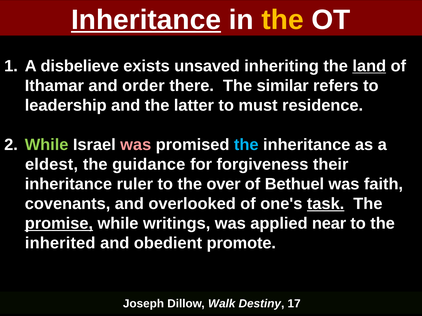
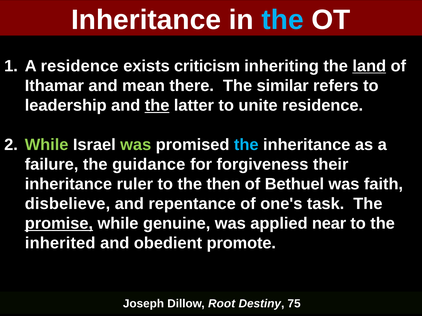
Inheritance underline: present -> none (146, 20)
the colour: yellow -> light blue (283, 20)
A disbelieve: disbelieve -> residence (80, 66)
unsaved: unsaved -> criticism (207, 66)
order: order -> mean (143, 86)
the underline: none -> present (157, 105)
must: must -> unite (258, 105)
was colour: pink -> light green (136, 145)
eldest: eldest -> failure (52, 165)
over: over -> then (224, 184)
covenants: covenants -> disbelieve (67, 204)
overlooked: overlooked -> repentance (192, 204)
task underline: present -> none (326, 204)
writings: writings -> genuine (177, 224)
Walk: Walk -> Root (222, 304)
17: 17 -> 75 (294, 304)
